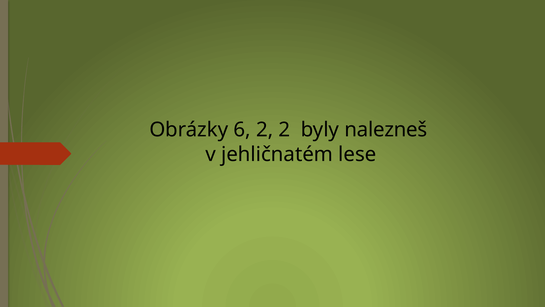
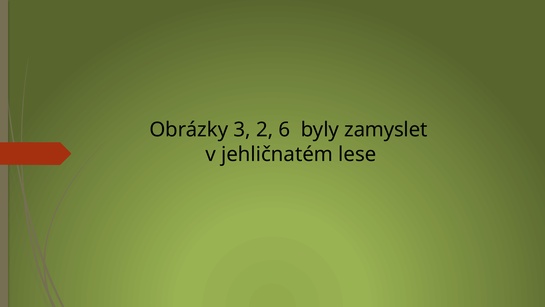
6: 6 -> 3 (242, 130)
2 2: 2 -> 6 (284, 130)
nalezneš: nalezneš -> zamyslet (386, 130)
